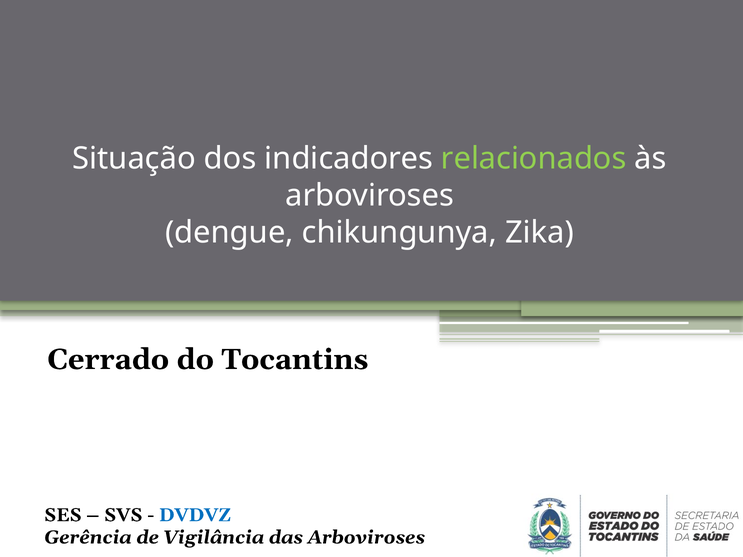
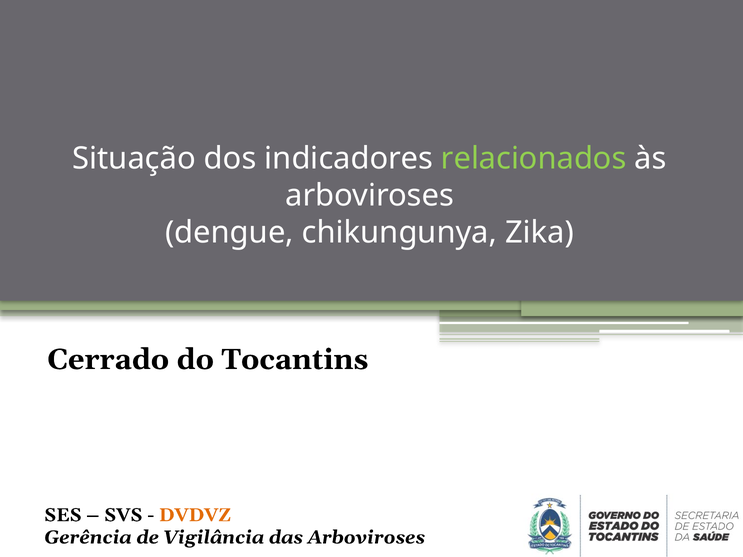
DVDVZ colour: blue -> orange (195, 515)
